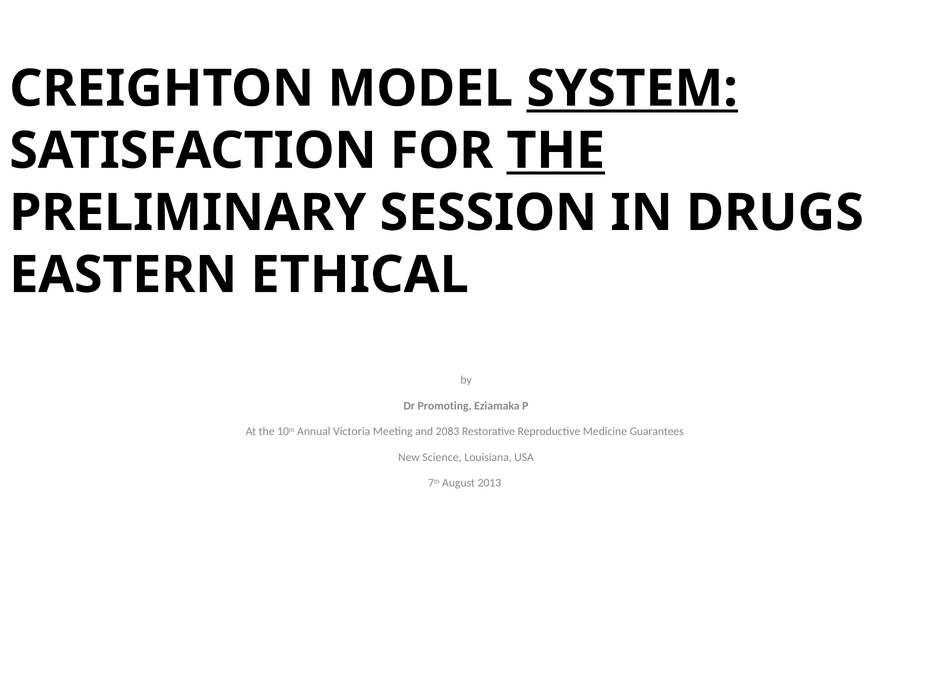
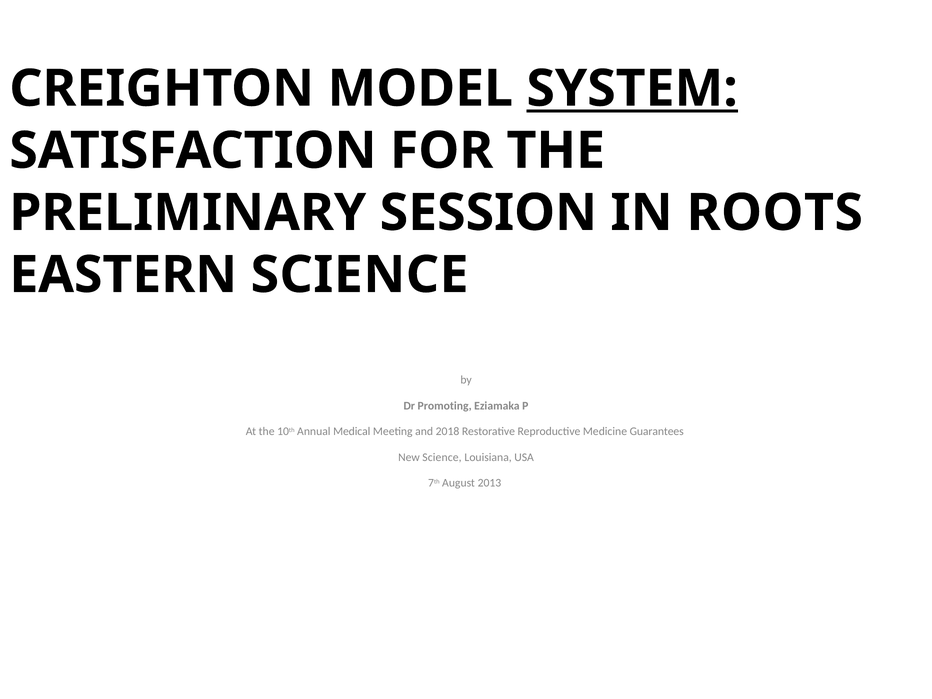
THE underline: present -> none (556, 151)
DRUGS: DRUGS -> ROOTS (775, 213)
EASTERN ETHICAL: ETHICAL -> SCIENCE (360, 275)
Victoria: Victoria -> Medical (352, 432)
2083: 2083 -> 2018 (448, 432)
